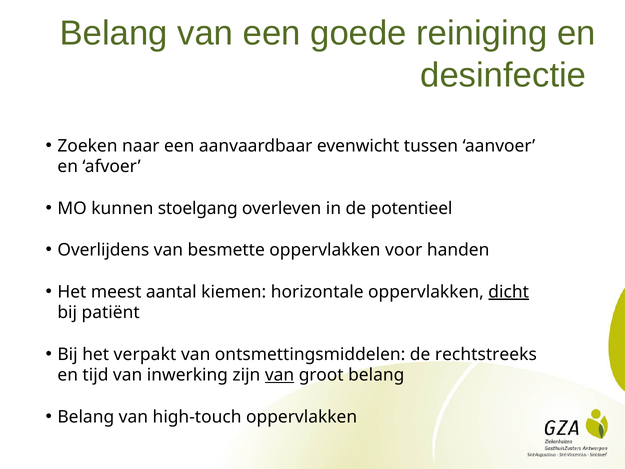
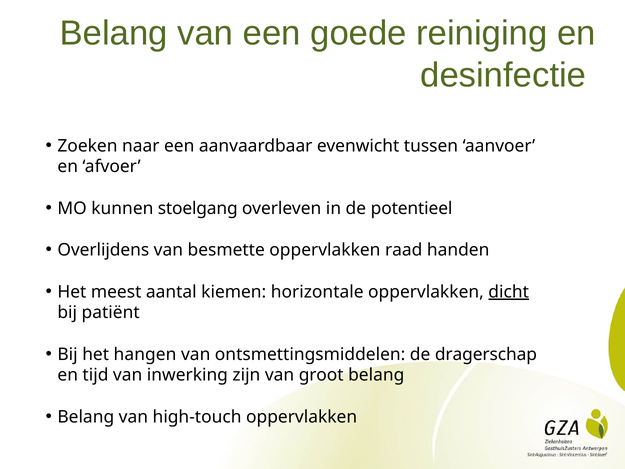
voor: voor -> raad (404, 250)
verpakt: verpakt -> hangen (145, 354)
rechtstreeks: rechtstreeks -> dragerschap (486, 354)
van underline: present -> none (280, 375)
